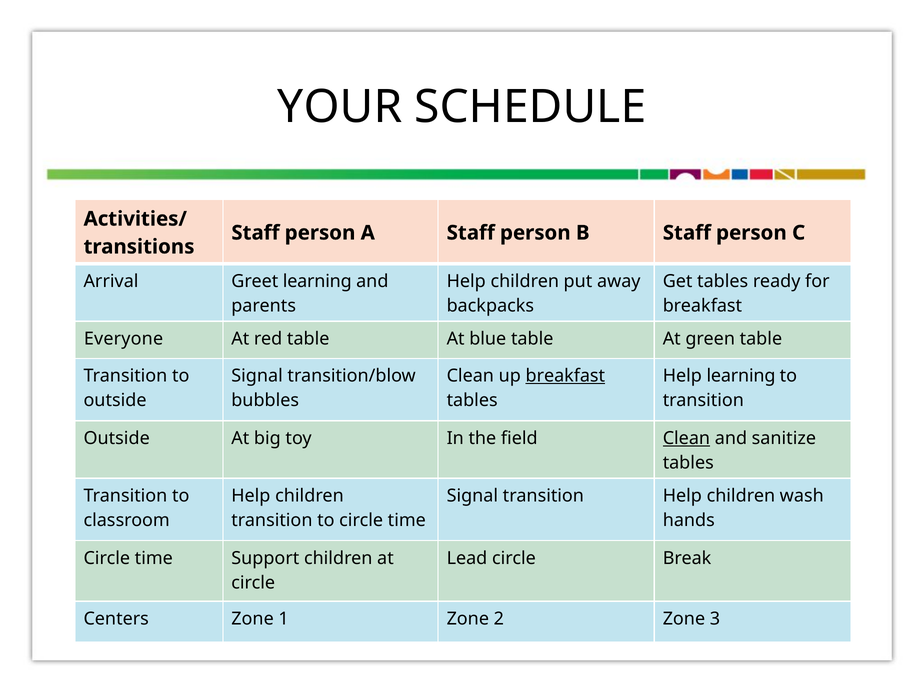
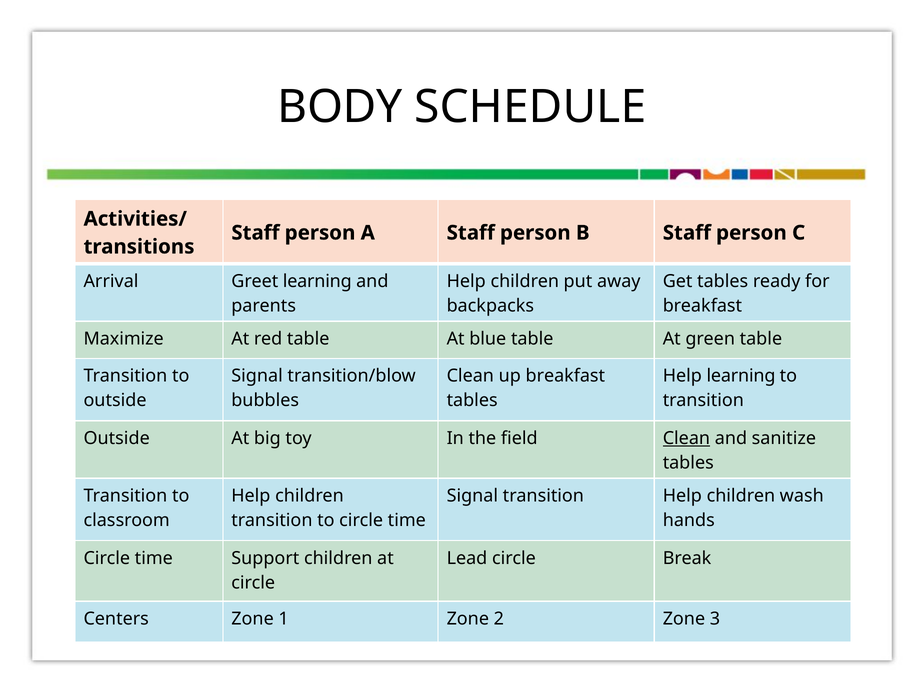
YOUR: YOUR -> BODY (340, 107)
Everyone: Everyone -> Maximize (124, 339)
breakfast underline: present -> none (565, 376)
